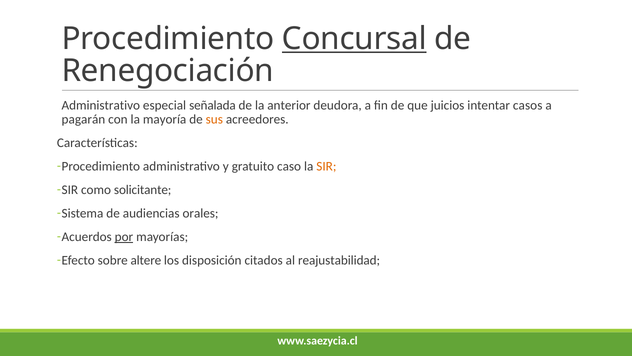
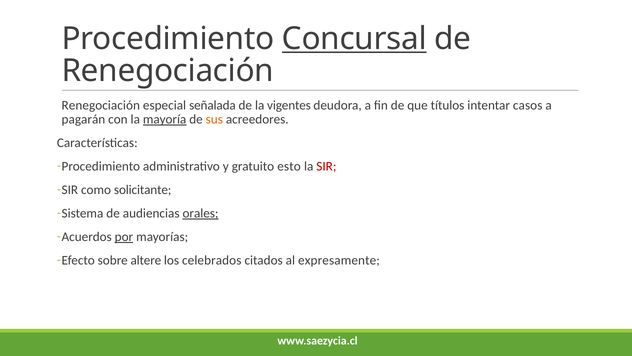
Administrativo: Administrativo -> Renegociación (101, 105)
anterior: anterior -> vigentes (289, 105)
juicios: juicios -> títulos (448, 105)
mayoría underline: none -> present (165, 119)
caso: caso -> esto (289, 166)
SIR colour: orange -> red (326, 166)
orales underline: none -> present (200, 213)
disposición: disposición -> celebrados (212, 260)
reajustabilidad: reajustabilidad -> expresamente (339, 260)
